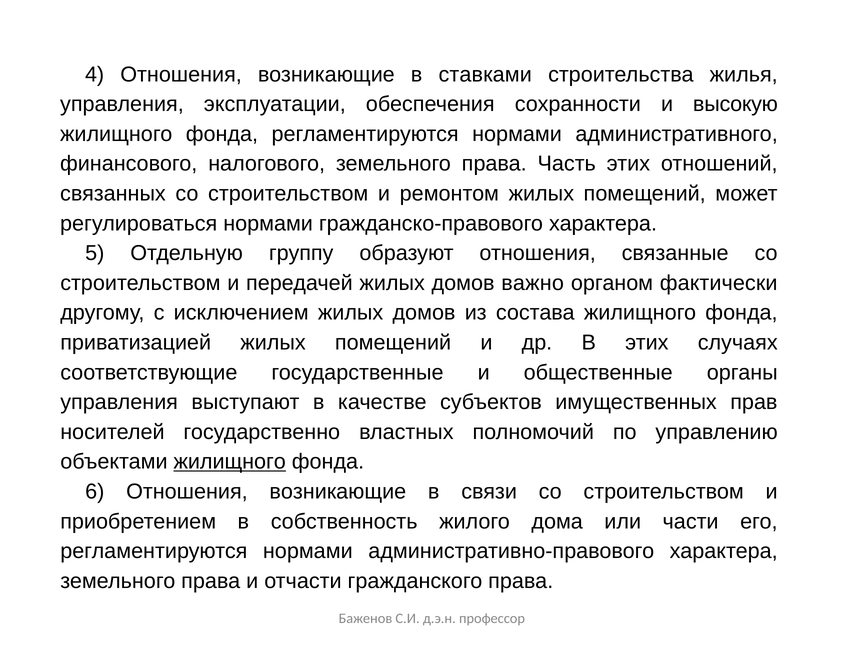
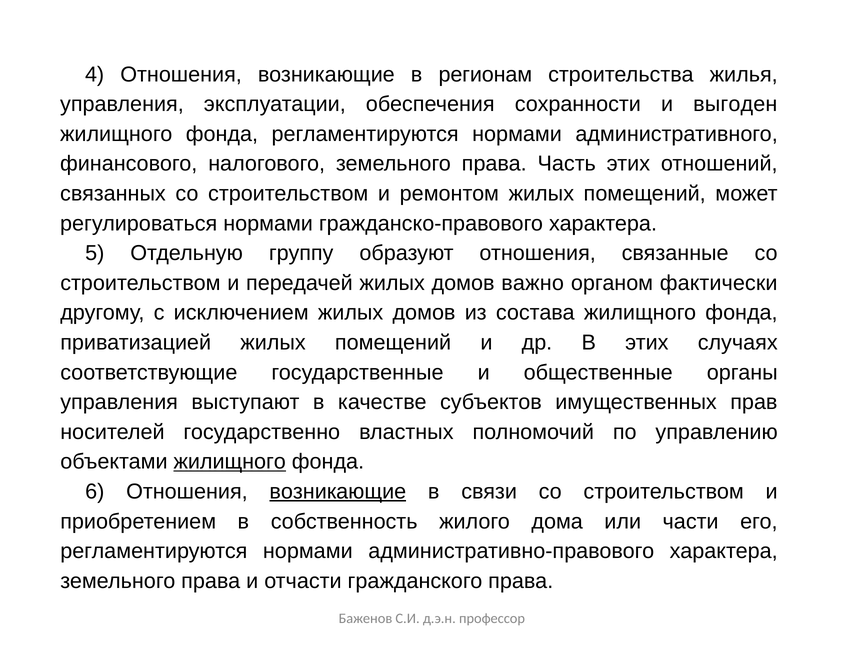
ставками: ставками -> регионам (485, 74)
высокую: высокую -> выгоден (735, 104)
возникающие underline: none -> present (338, 492)
